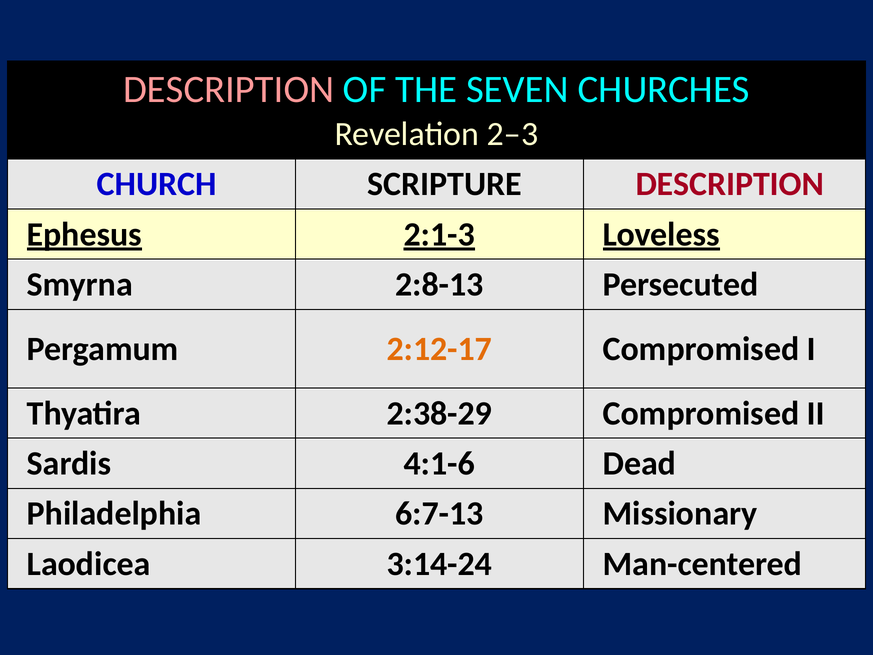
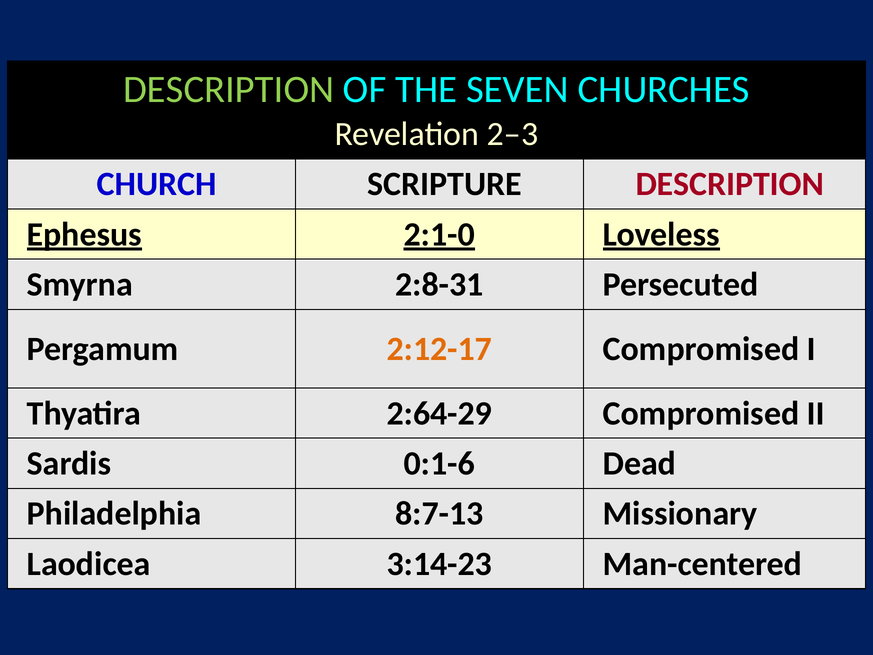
DESCRIPTION colour: pink -> light green (229, 90)
2:1-3: 2:1-3 -> 2:1-0 (439, 234)
2:8-13: 2:8-13 -> 2:8-31 (439, 285)
2:38-29: 2:38-29 -> 2:64-29 (439, 413)
4:1-6: 4:1-6 -> 0:1-6 (439, 463)
6:7-13: 6:7-13 -> 8:7-13 (439, 514)
3:14-24: 3:14-24 -> 3:14-23 (439, 564)
